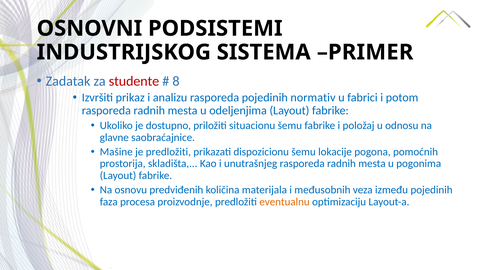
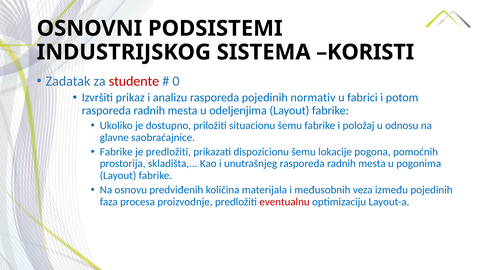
PRIMER: PRIMER -> KORISTI (365, 52)
8: 8 -> 0 (176, 81)
Mašine: Mašine -> Fabrike (116, 152)
eventualnu colour: orange -> red (285, 202)
